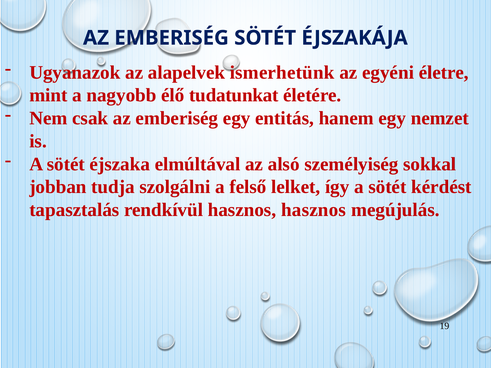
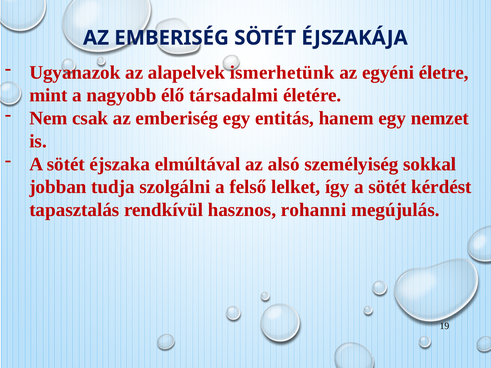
tudatunkat: tudatunkat -> társadalmi (234, 95)
hasznos hasznos: hasznos -> rohanni (314, 210)
